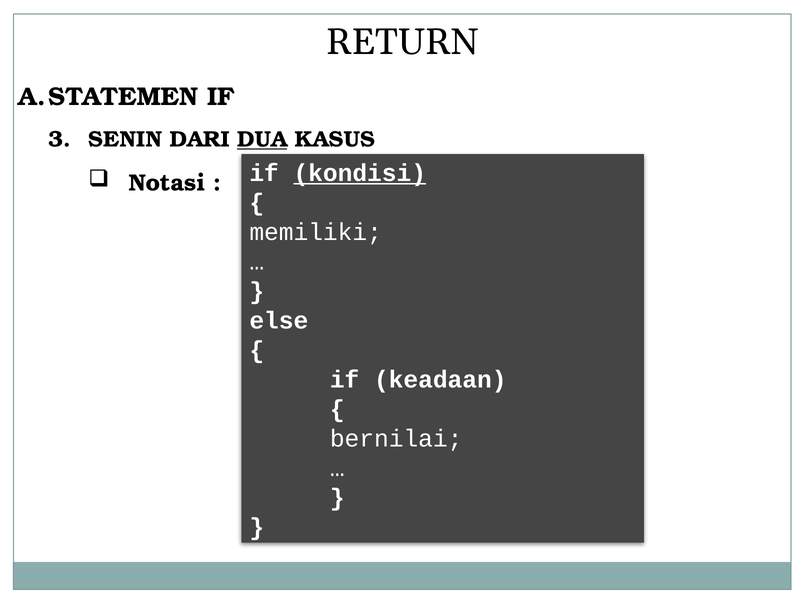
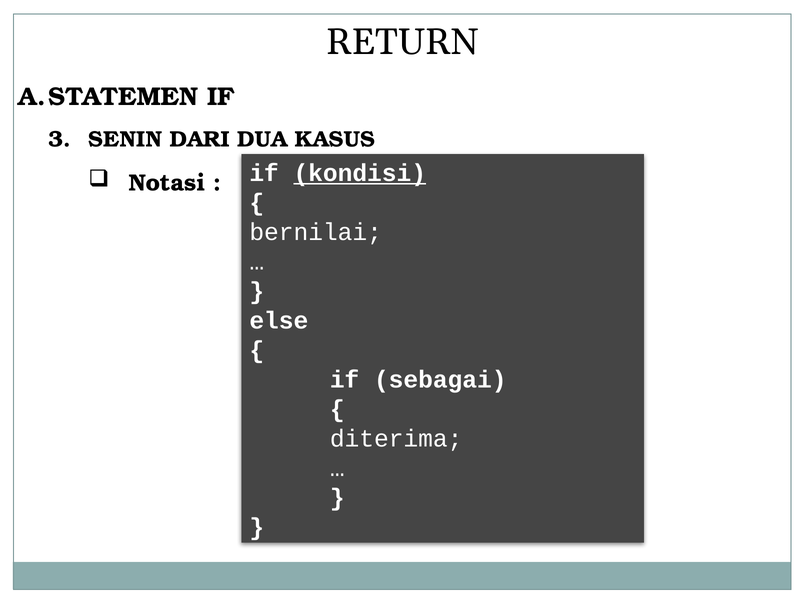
DUA underline: present -> none (262, 140)
memiliki: memiliki -> bernilai (316, 233)
keadaan: keadaan -> sebagai (440, 380)
bernilai: bernilai -> diterima (396, 439)
